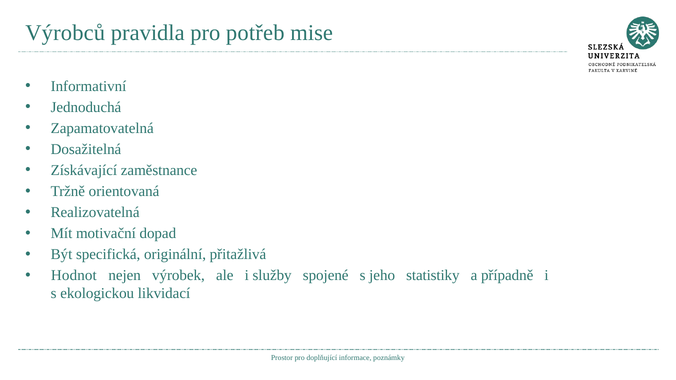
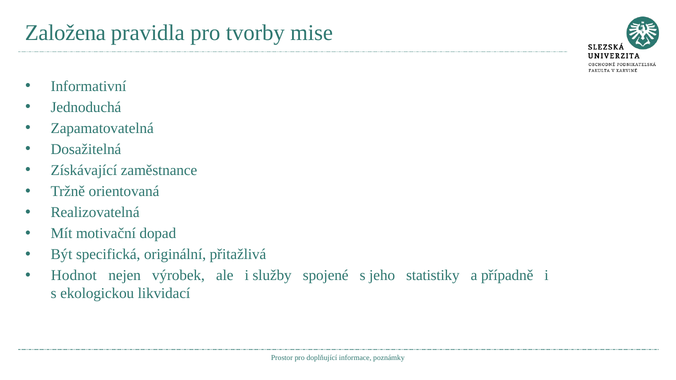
Výrobců: Výrobců -> Založena (65, 33)
potřeb: potřeb -> tvorby (255, 33)
